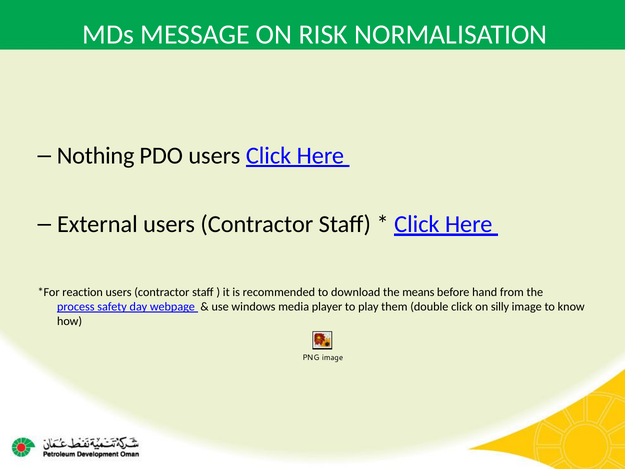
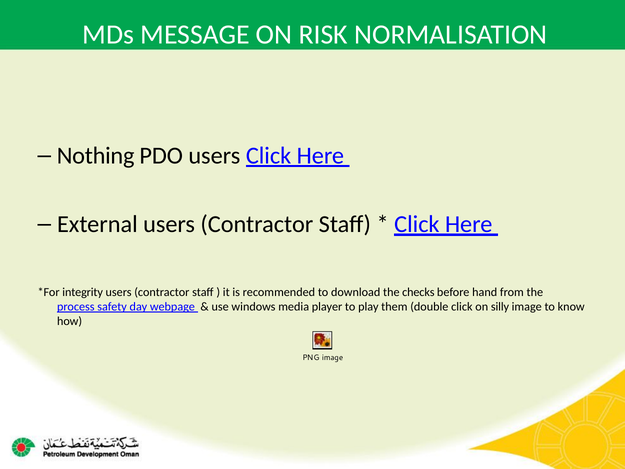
reaction: reaction -> integrity (83, 292)
means: means -> checks (418, 292)
